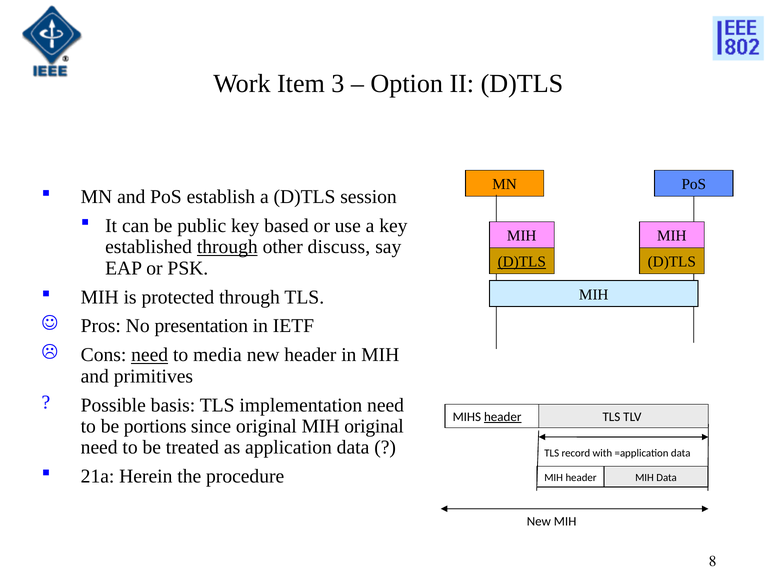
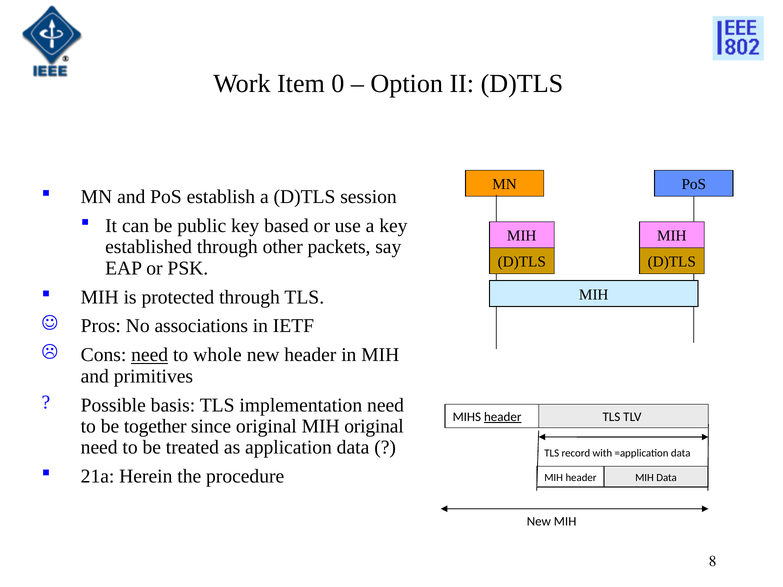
3: 3 -> 0 (338, 83)
through underline: present -> none (227, 247)
discuss: discuss -> packets (339, 247)
D)TLS underline: present -> none (522, 262)
presentation: presentation -> associations (201, 326)
media: media -> whole (217, 355)
portions: portions -> together (155, 426)
